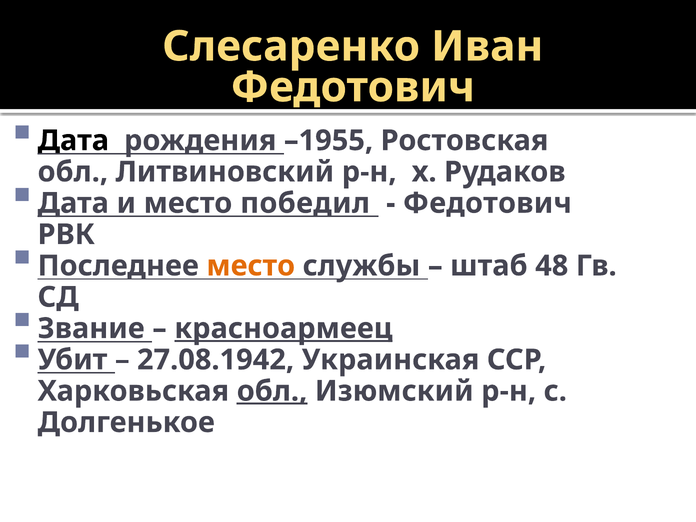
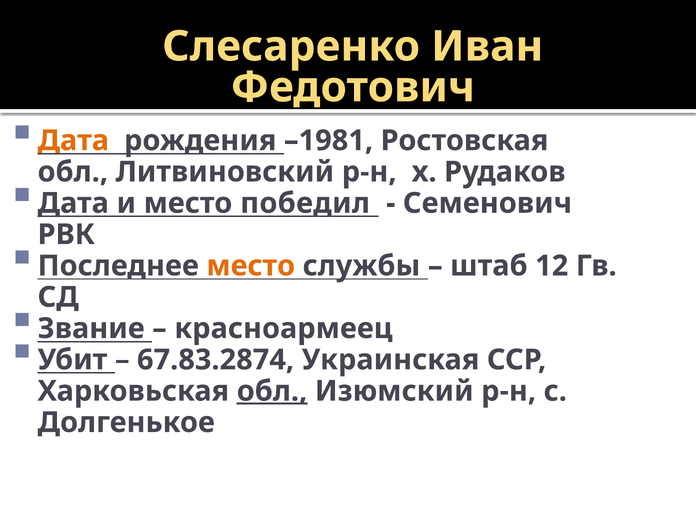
Дата colour: black -> orange (73, 141)
–1955: –1955 -> –1981 (329, 141)
Федотович: Федотович -> Семенович (487, 203)
48: 48 -> 12 (552, 266)
красноармеец underline: present -> none (283, 328)
27.08.1942: 27.08.1942 -> 67.83.2874 (216, 360)
